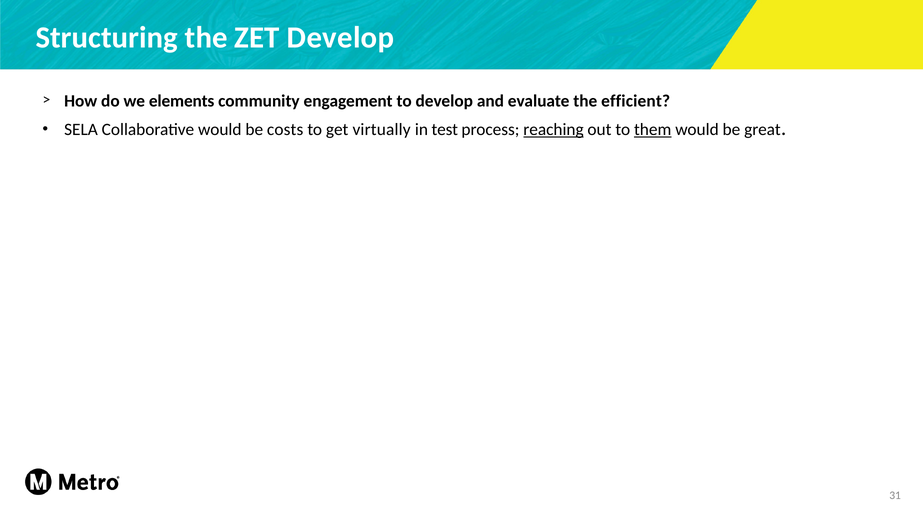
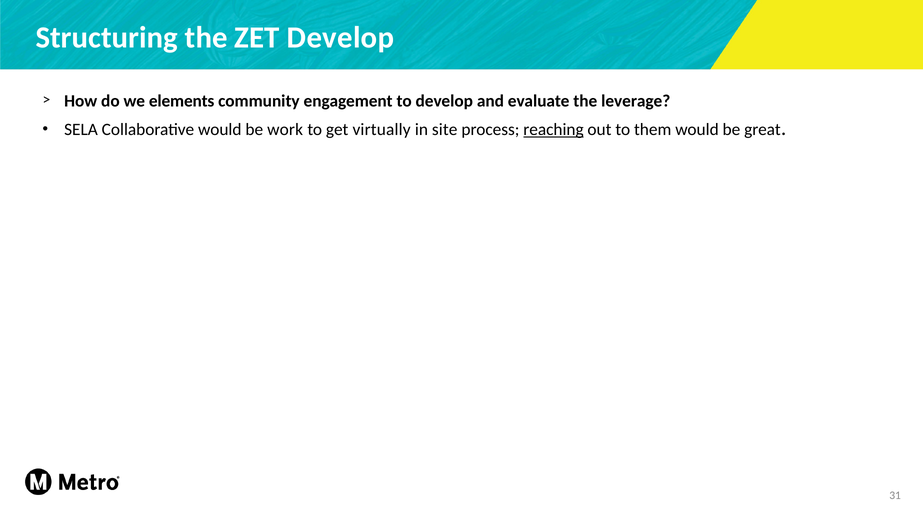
efficient: efficient -> leverage (636, 101)
costs: costs -> work (285, 130)
test: test -> site (445, 130)
them underline: present -> none (653, 130)
